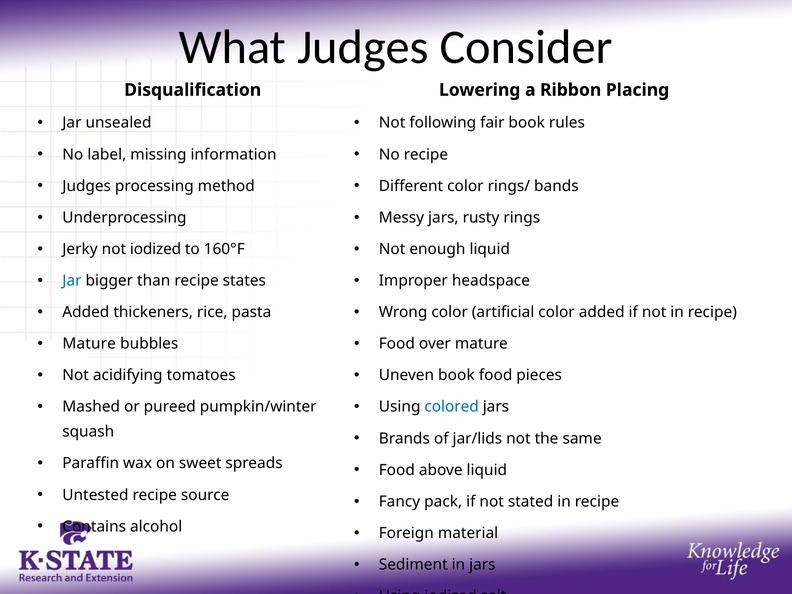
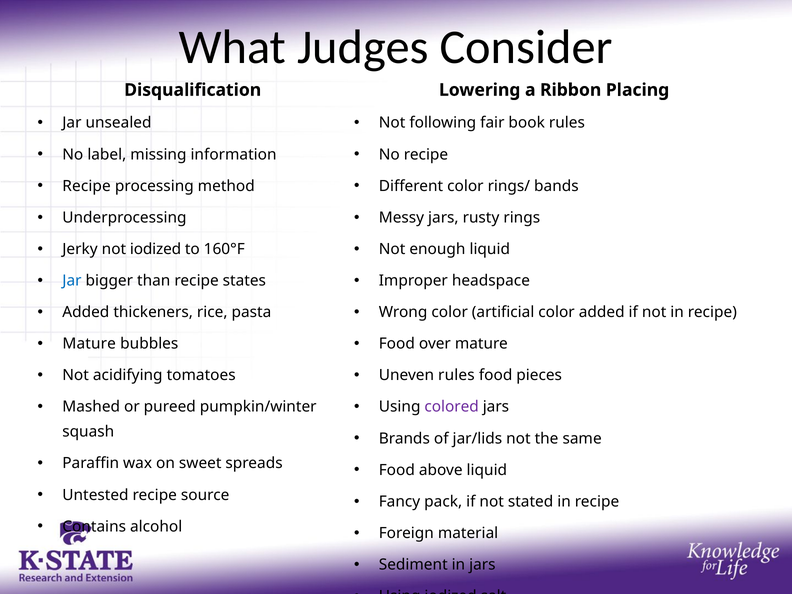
Judges: Judges -> Recipe (87, 186)
Uneven book: book -> rules (456, 375)
colored colour: blue -> purple (452, 407)
